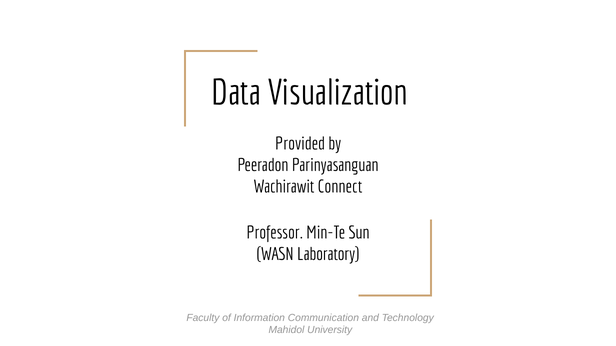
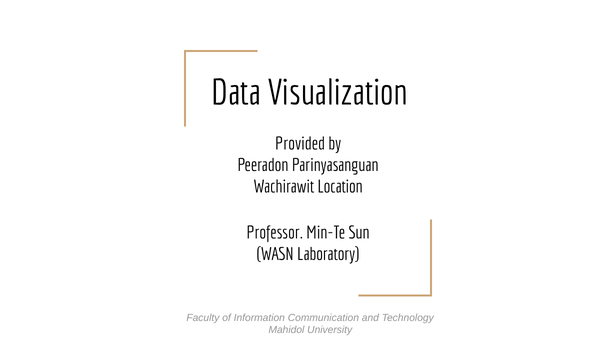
Connect: Connect -> Location (340, 187)
